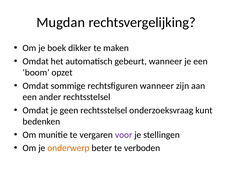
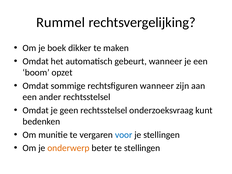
Mugdan: Mugdan -> Rummel (61, 22)
voor colour: purple -> blue (124, 135)
te verboden: verboden -> stellingen (142, 148)
